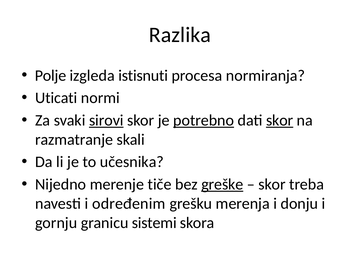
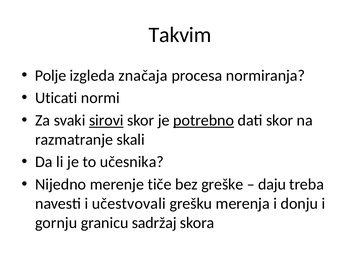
Razlika: Razlika -> Takvim (180, 35)
istisnuti: istisnuti -> značaja (143, 76)
skor underline: present -> none (280, 120)
greške underline: present -> none (222, 184)
skor: skor -> daju (272, 184)
određenim: određenim -> učestvovali (129, 204)
sistemi: sistemi -> sadržaj (154, 223)
